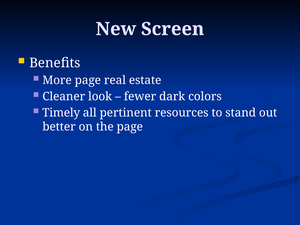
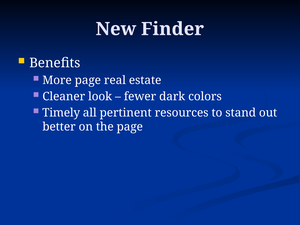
Screen: Screen -> Finder (173, 29)
